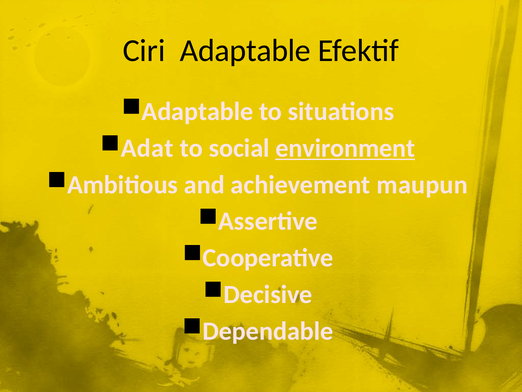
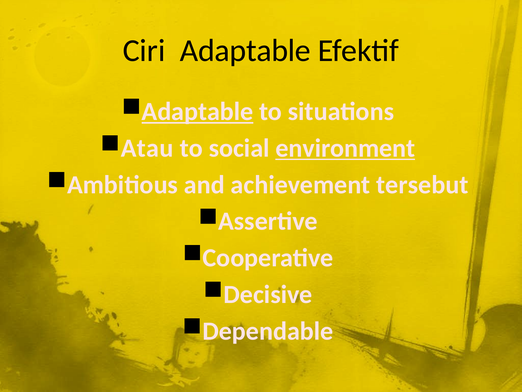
Adaptable underline: none -> present (197, 111)
Adat: Adat -> Atau (147, 148)
maupun: maupun -> tersebut (422, 184)
